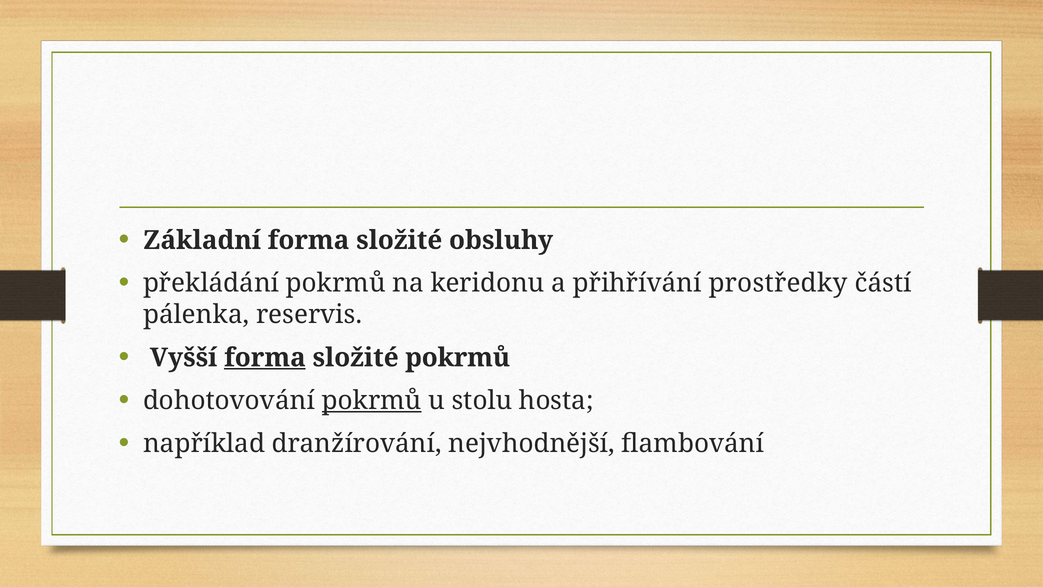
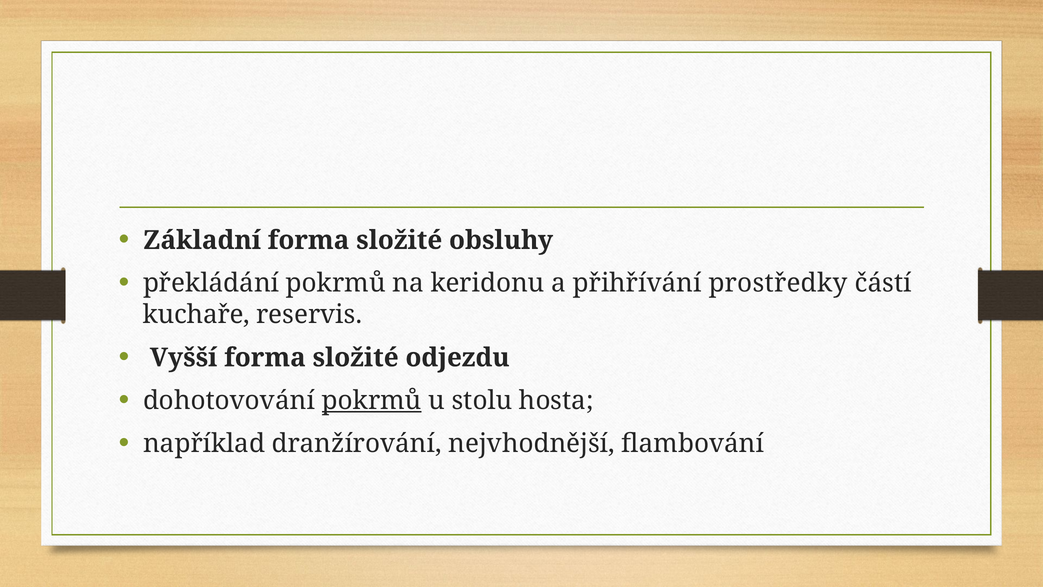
pálenka: pálenka -> kuchaře (196, 314)
forma underline: present -> none (265, 357)
složité pokrmů: pokrmů -> odjezdu (458, 357)
